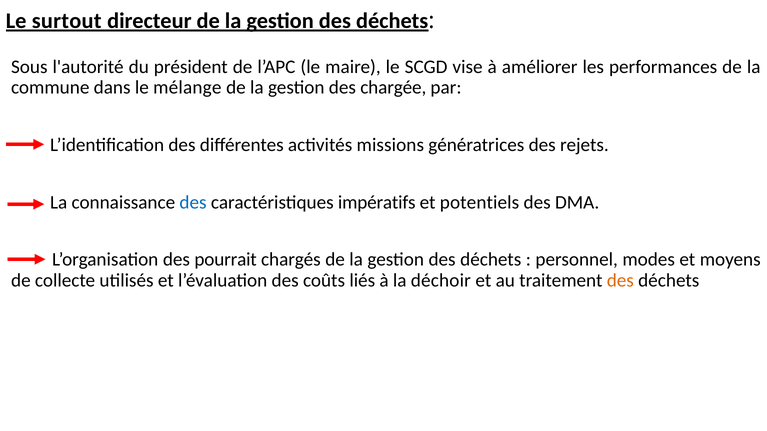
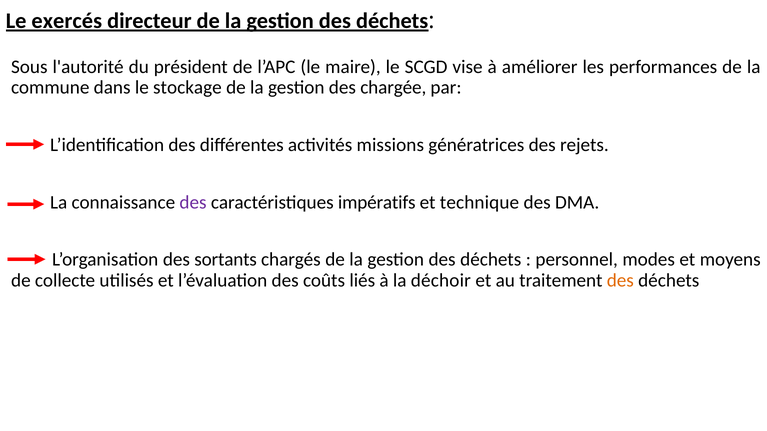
surtout: surtout -> exercés (67, 21)
mélange: mélange -> stockage (187, 88)
des colour: blue -> purple (193, 203)
potentiels: potentiels -> technique (480, 203)
pourrait: pourrait -> sortants (226, 260)
